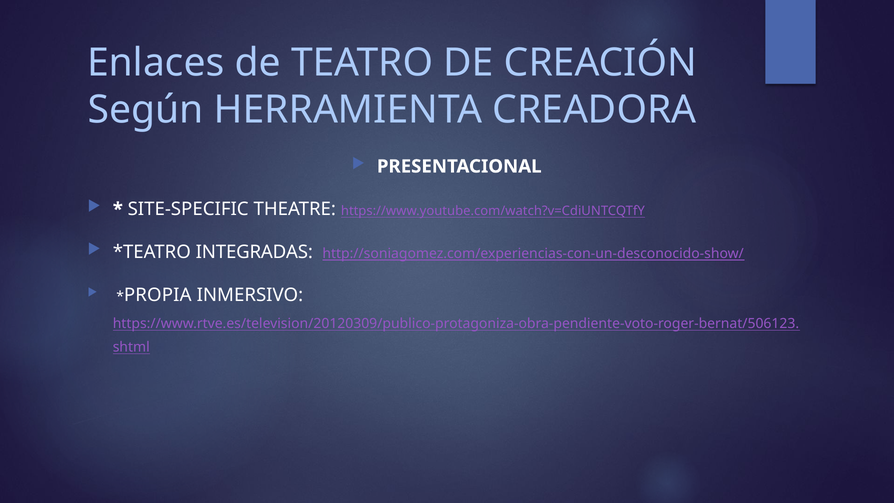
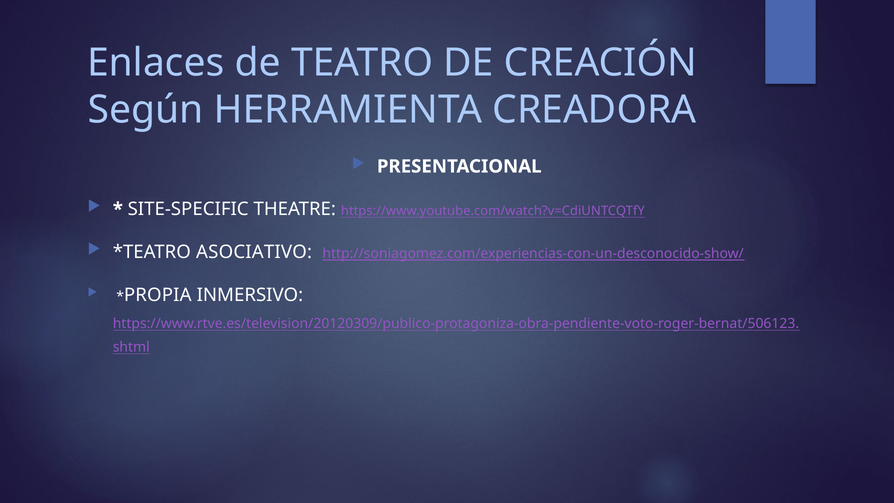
INTEGRADAS: INTEGRADAS -> ASOCIATIVO (254, 252)
